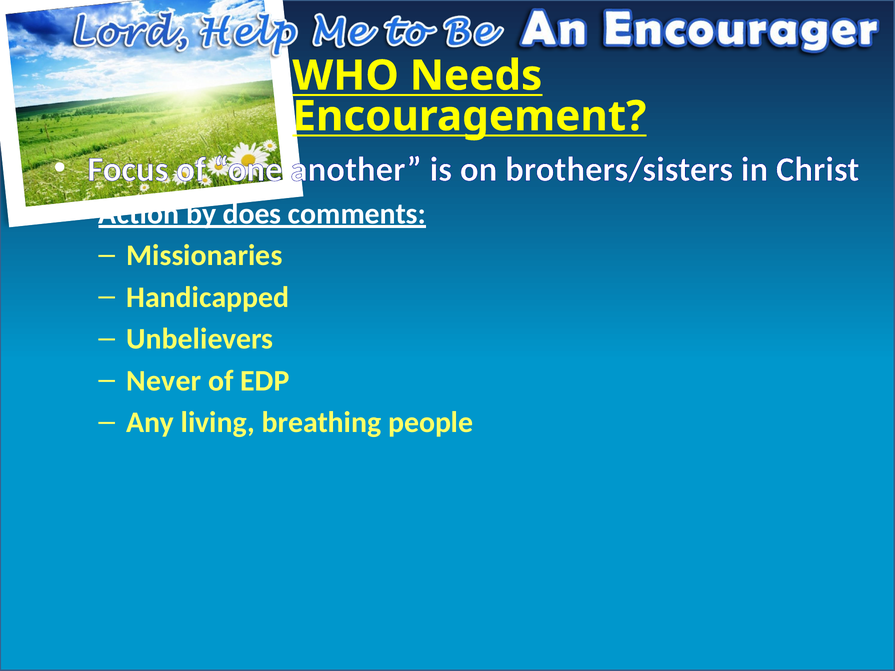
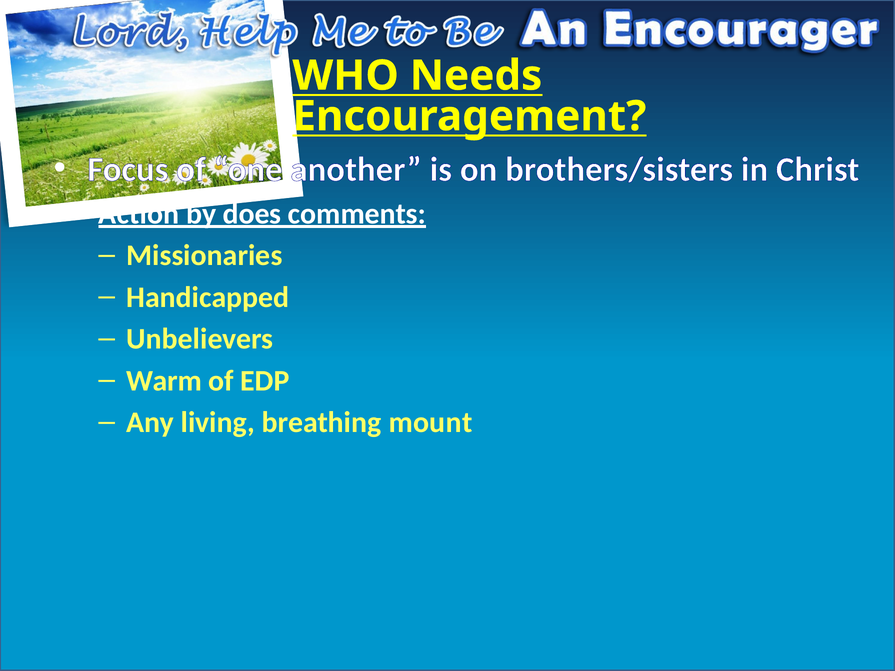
Never: Never -> Warm (164, 381)
people: people -> mount (431, 423)
